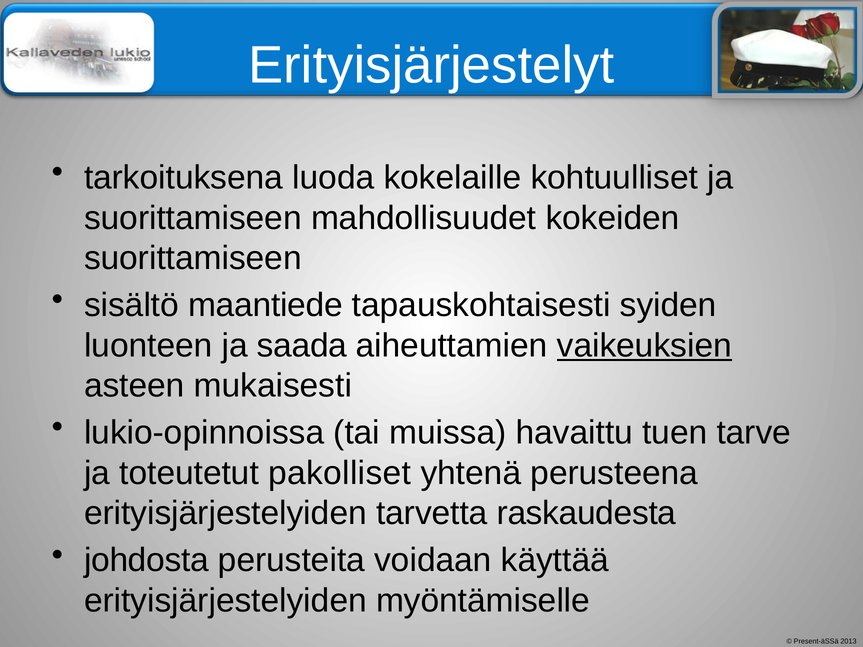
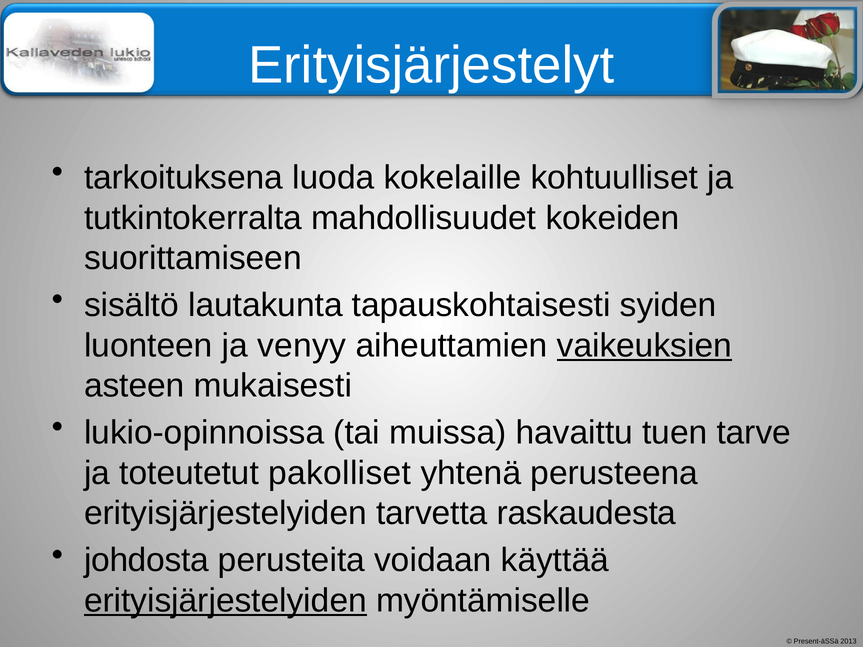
suorittamiseen: suorittamiseen -> tutkintokerralta (193, 218)
maantiede: maantiede -> lautakunta (265, 305)
saada: saada -> venyy (302, 346)
erityisjärjestelyiden underline: none -> present (225, 601)
